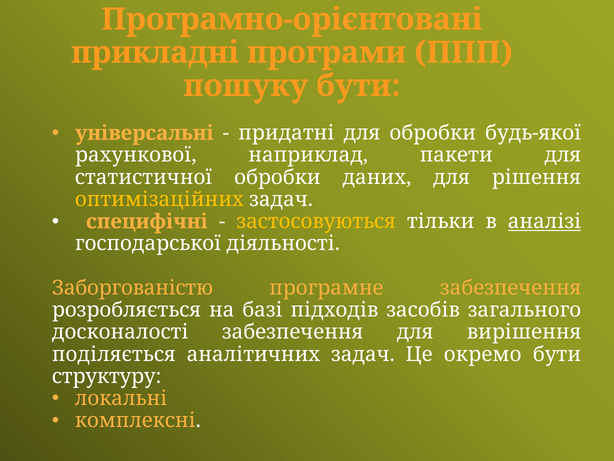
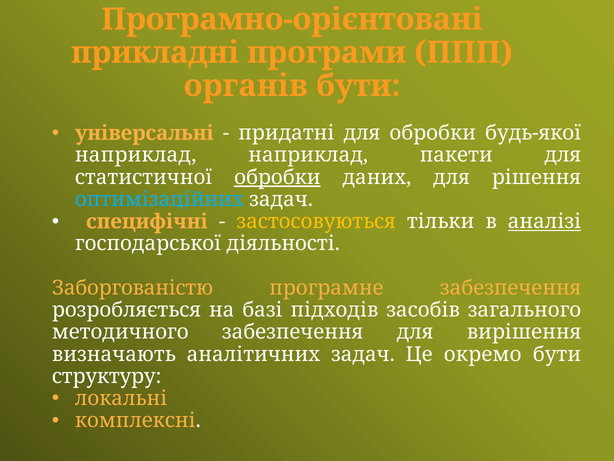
пошуку: пошуку -> органів (246, 86)
рахункової: рахункової -> наприклад (136, 155)
обробки underline: none -> present (277, 177)
оптимізаційних colour: yellow -> light blue (159, 199)
досконалості: досконалості -> методичного (120, 332)
поділяється: поділяється -> визначають (114, 354)
